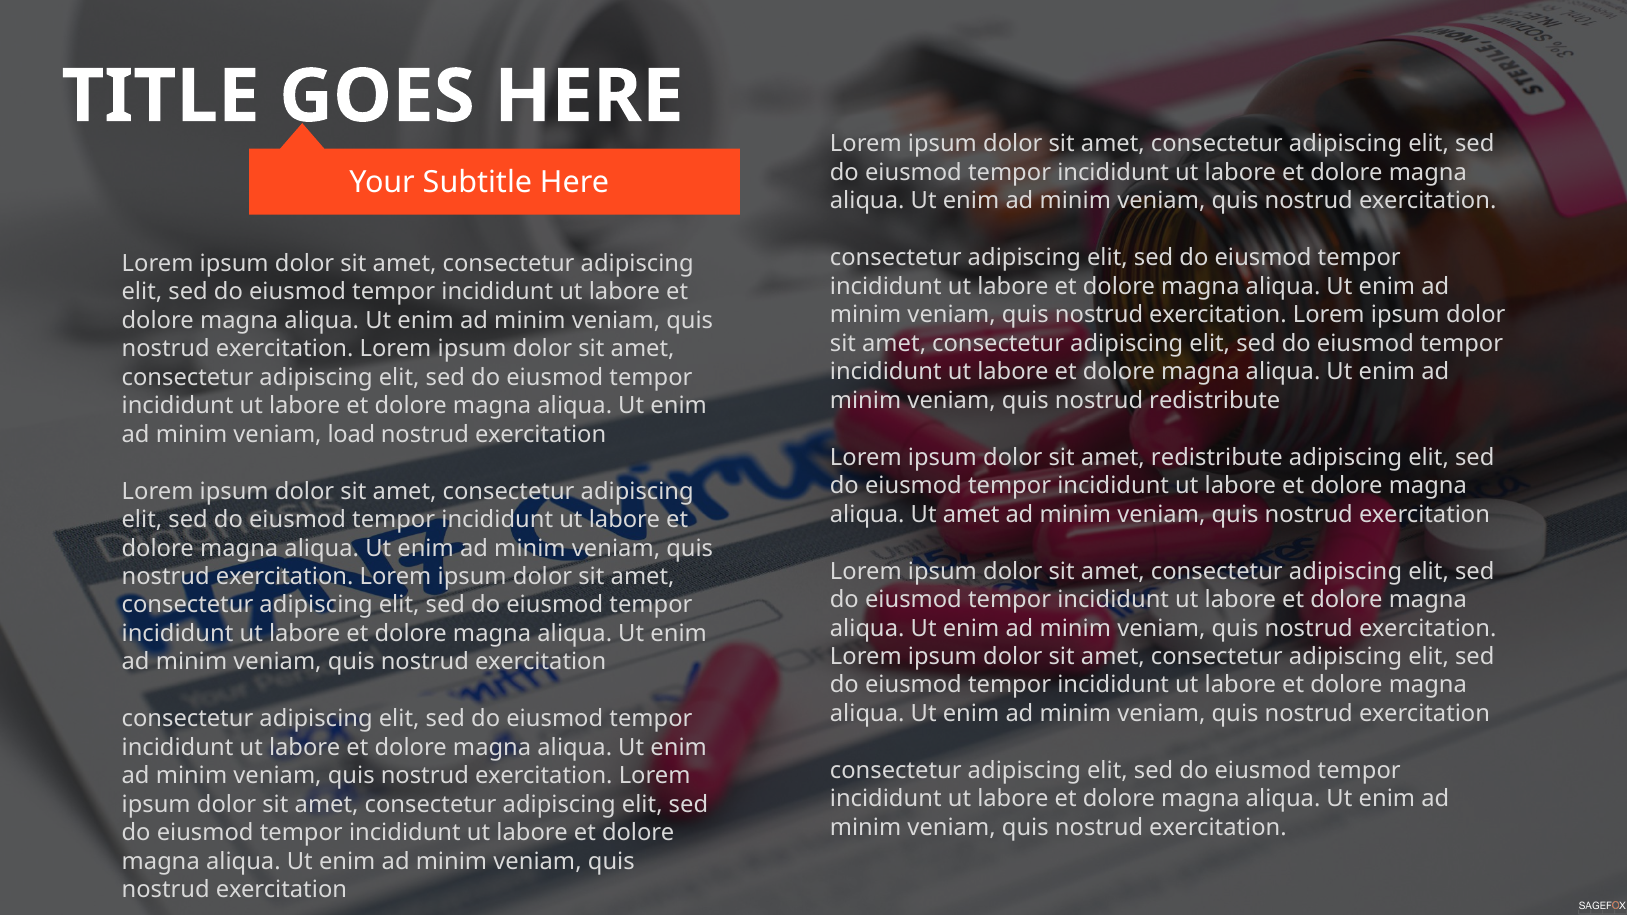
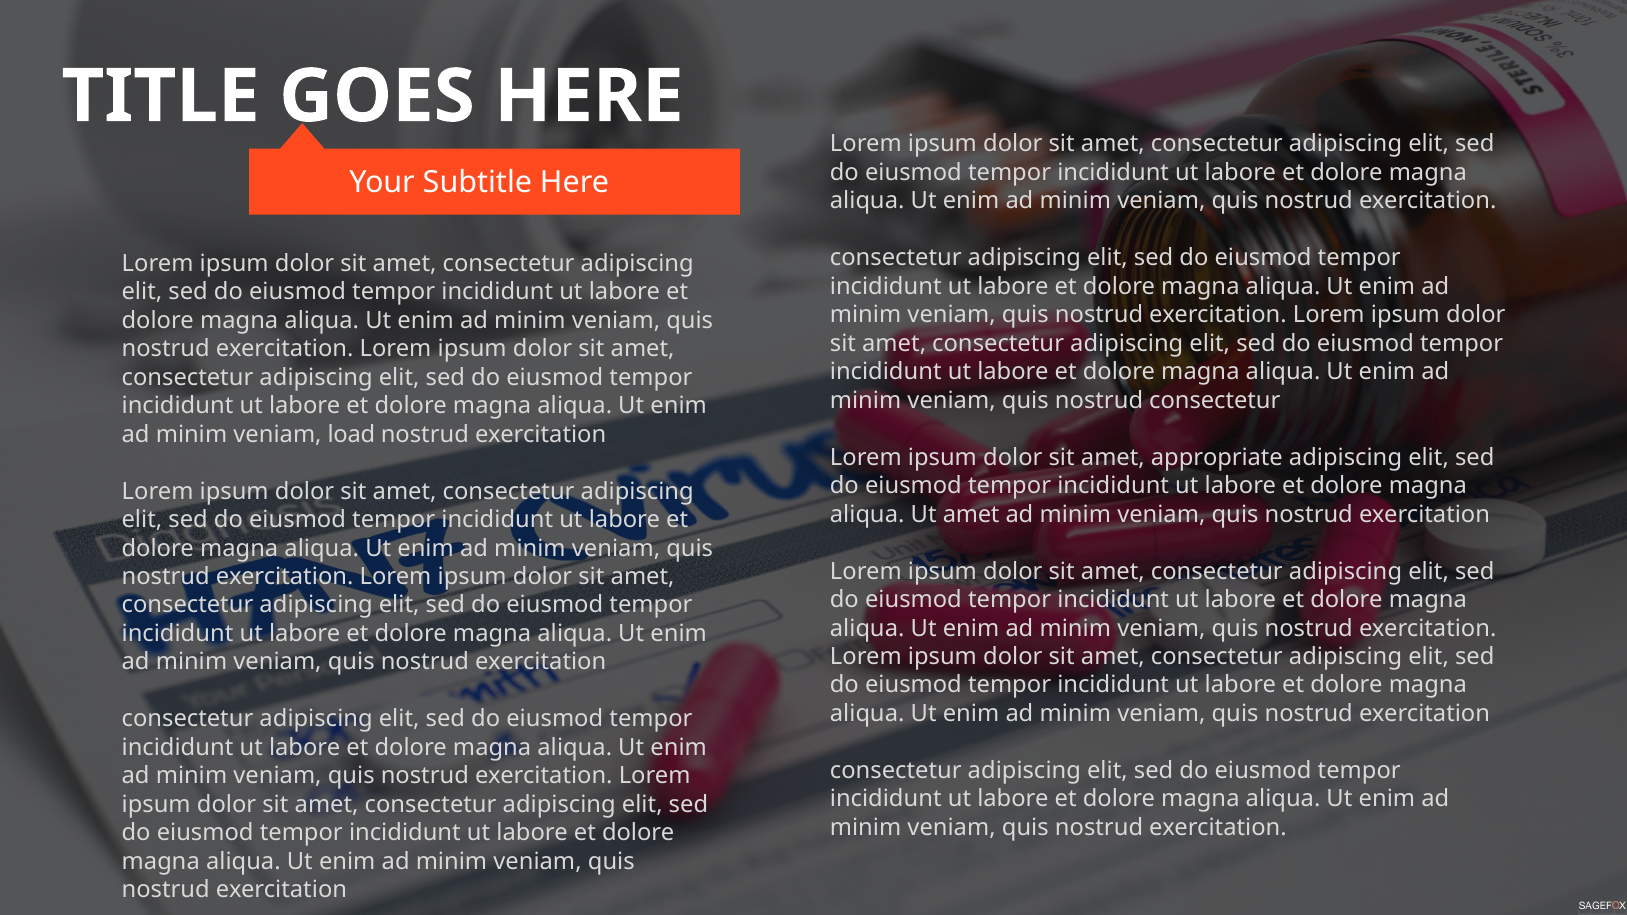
nostrud redistribute: redistribute -> consectetur (1215, 400)
amet redistribute: redistribute -> appropriate (1217, 457)
